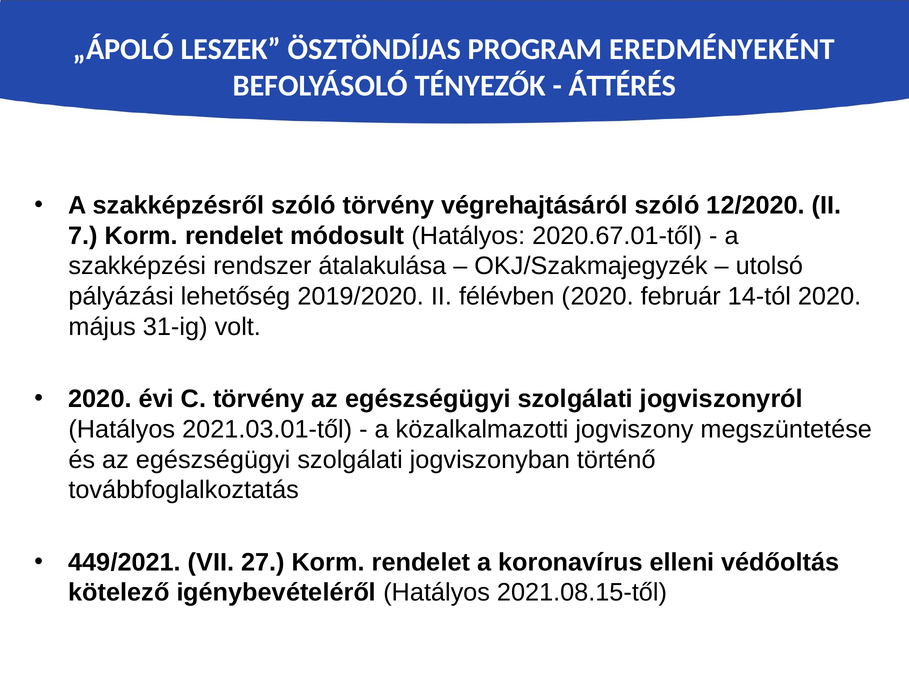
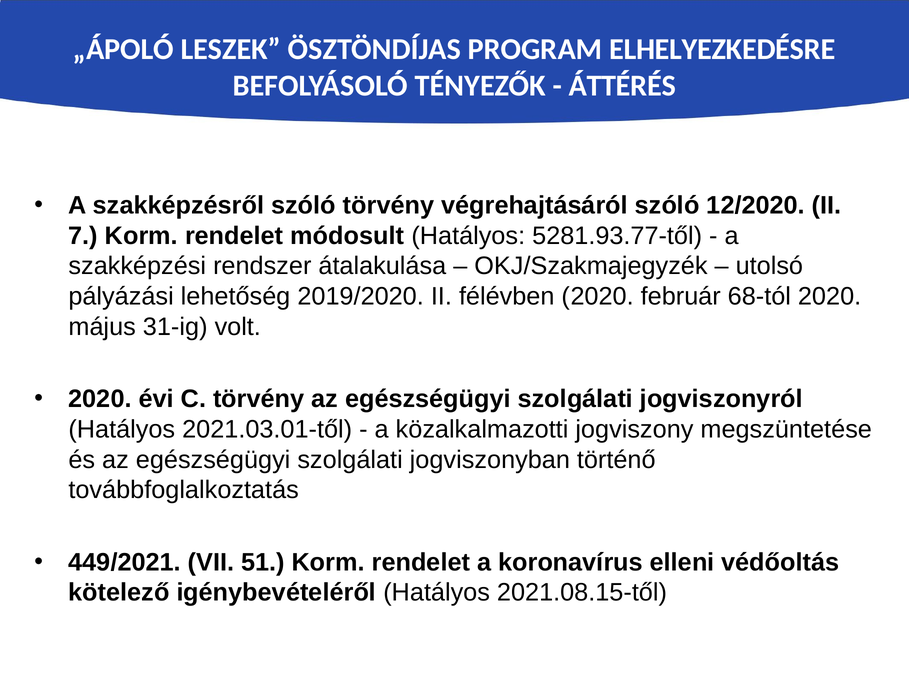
EREDMÉNYEKÉNT: EREDMÉNYEKÉNT -> ELHELYEZKEDÉSRE (722, 49)
2020.67.01-től: 2020.67.01-től -> 5281.93.77-től (617, 236)
14-tól: 14-tól -> 68-tól (759, 296)
27: 27 -> 51 (263, 562)
